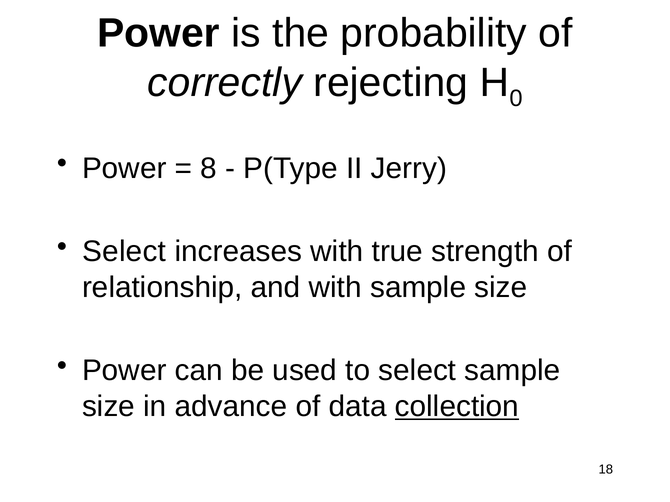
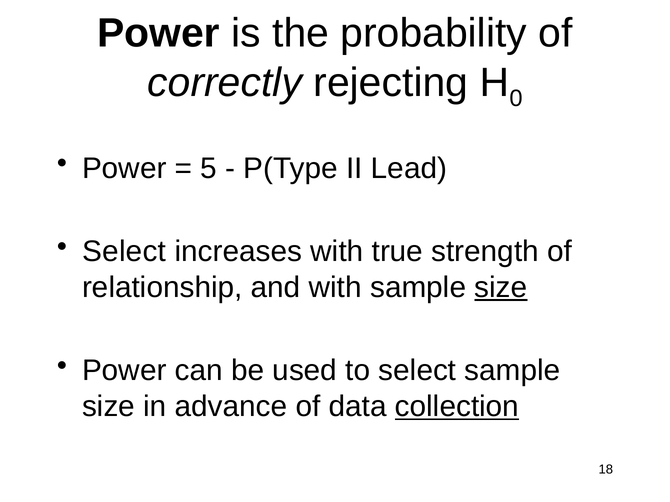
8: 8 -> 5 (209, 168)
Jerry: Jerry -> Lead (409, 168)
size underline: none -> present (501, 288)
